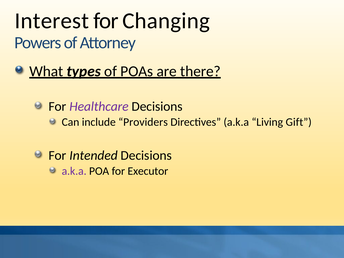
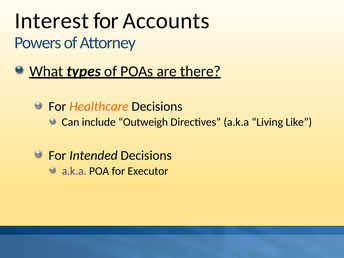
Changing: Changing -> Accounts (166, 21)
Healthcare colour: purple -> orange (99, 106)
Providers: Providers -> Outweigh (143, 122)
Gift: Gift -> Like (299, 122)
